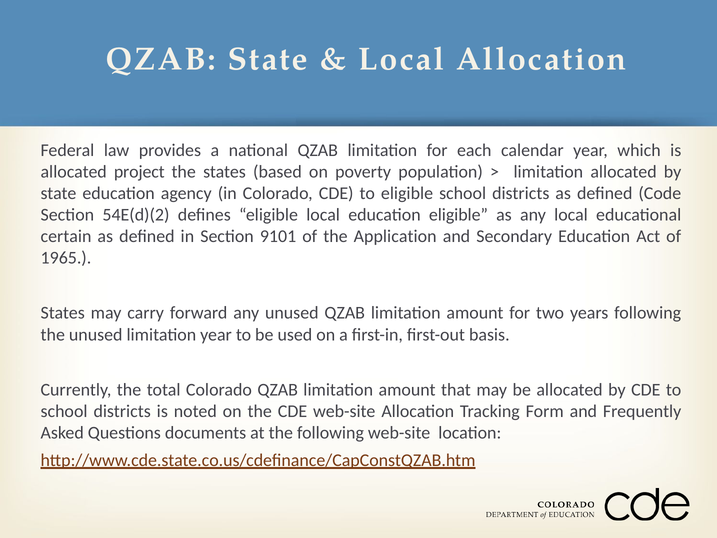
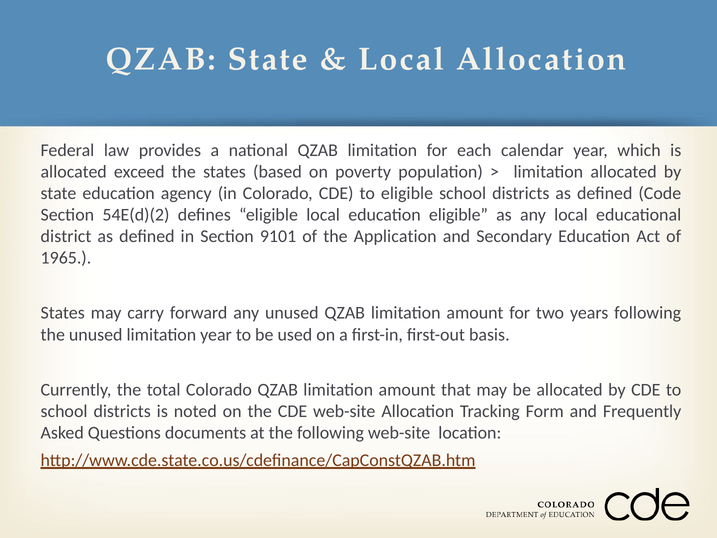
project: project -> exceed (139, 172)
certain: certain -> district (66, 236)
